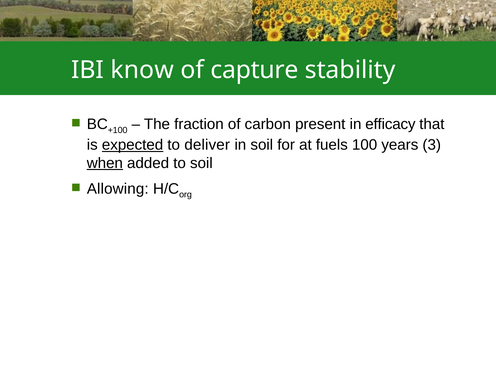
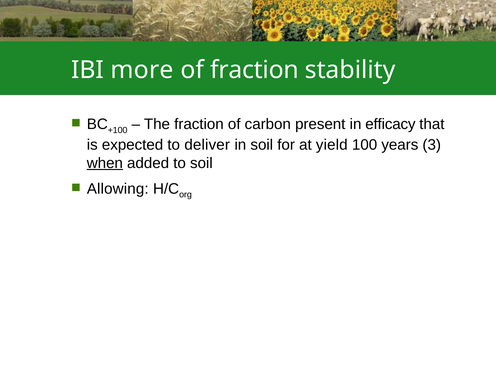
know: know -> more (142, 70)
of capture: capture -> fraction (254, 70)
expected underline: present -> none (133, 145)
fuels: fuels -> yield (332, 145)
